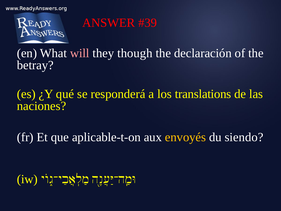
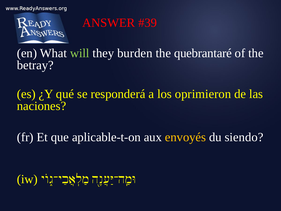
will colour: pink -> light green (80, 53)
though: though -> burden (135, 53)
declaración: declaración -> quebrantaré (203, 53)
translations: translations -> oprimieron (203, 94)
